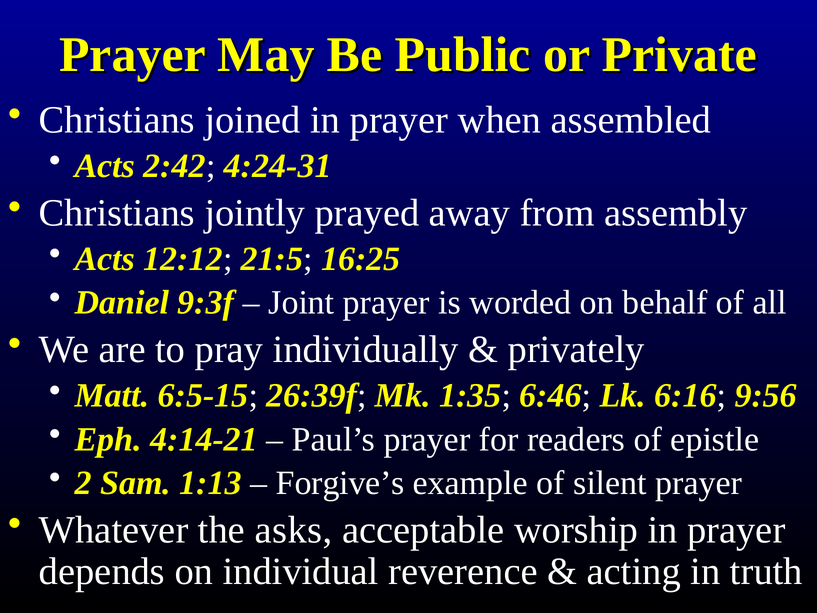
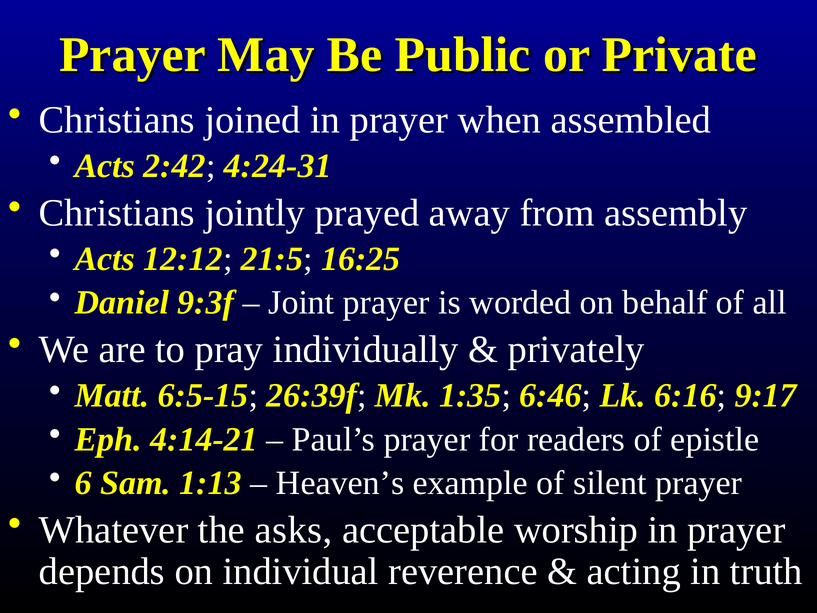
9:56: 9:56 -> 9:17 (766, 396)
2: 2 -> 6 (83, 483)
Forgive’s: Forgive’s -> Heaven’s (340, 483)
